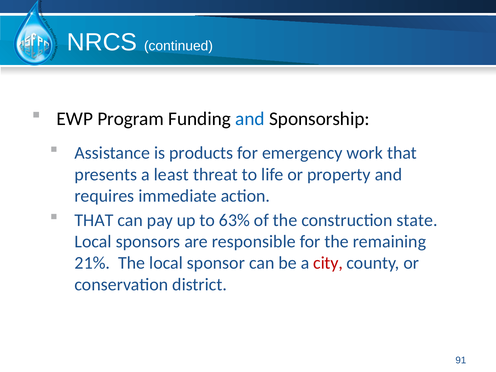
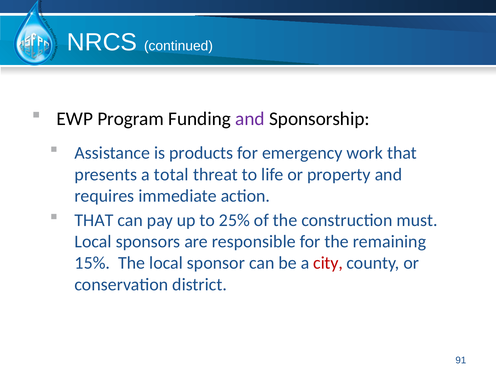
and colour: blue -> purple (250, 119)
least: least -> total (171, 174)
63%: 63% -> 25% (234, 220)
state: state -> must (417, 220)
21%: 21% -> 15% (92, 263)
